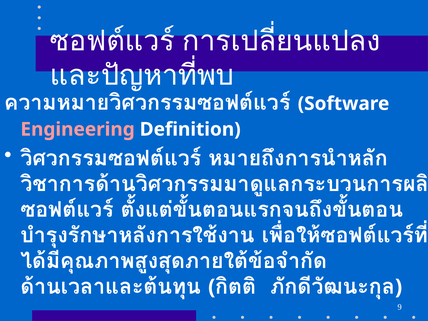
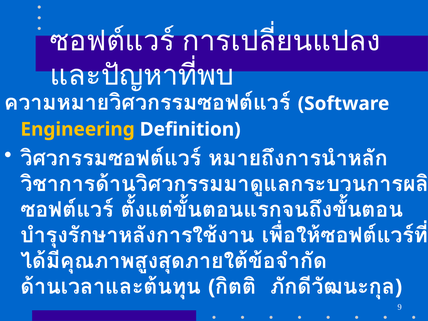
Engineering colour: pink -> yellow (78, 129)
